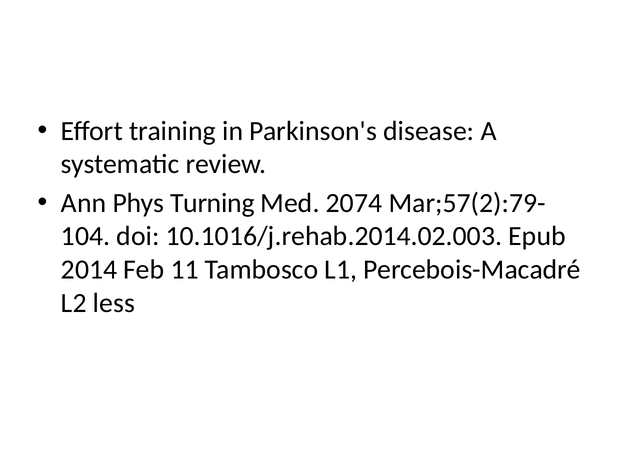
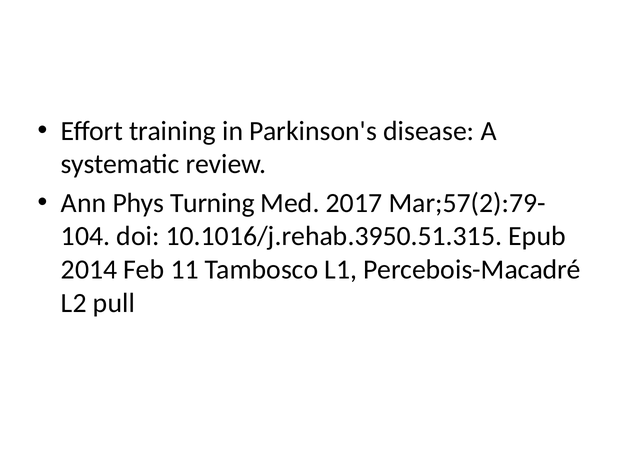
2074: 2074 -> 2017 (354, 203)
10.1016/j.rehab.2014.02.003: 10.1016/j.rehab.2014.02.003 -> 10.1016/j.rehab.3950.51.315 (334, 237)
less: less -> pull (114, 303)
